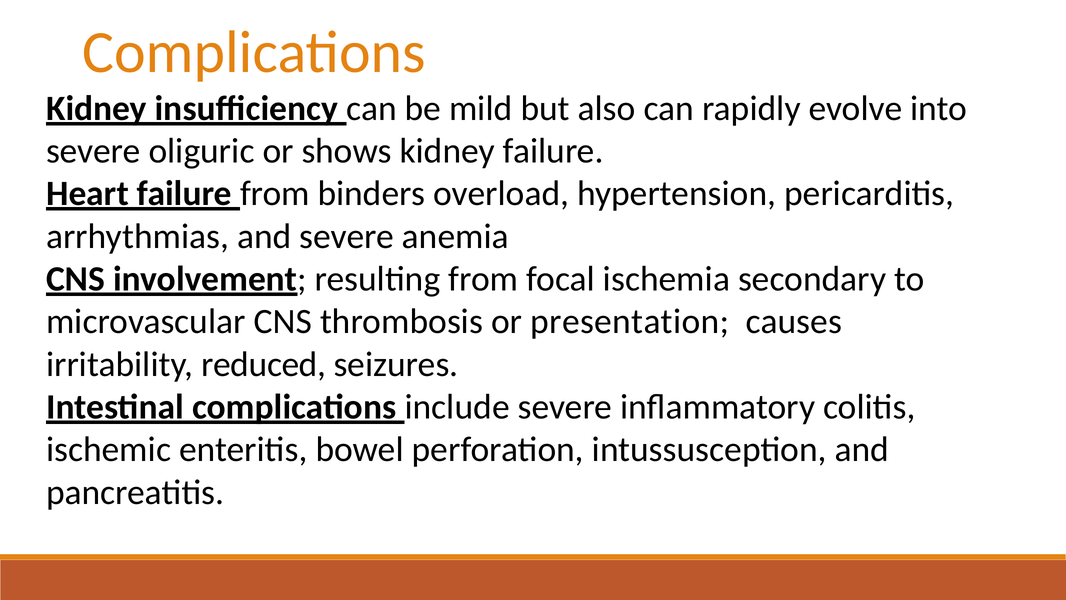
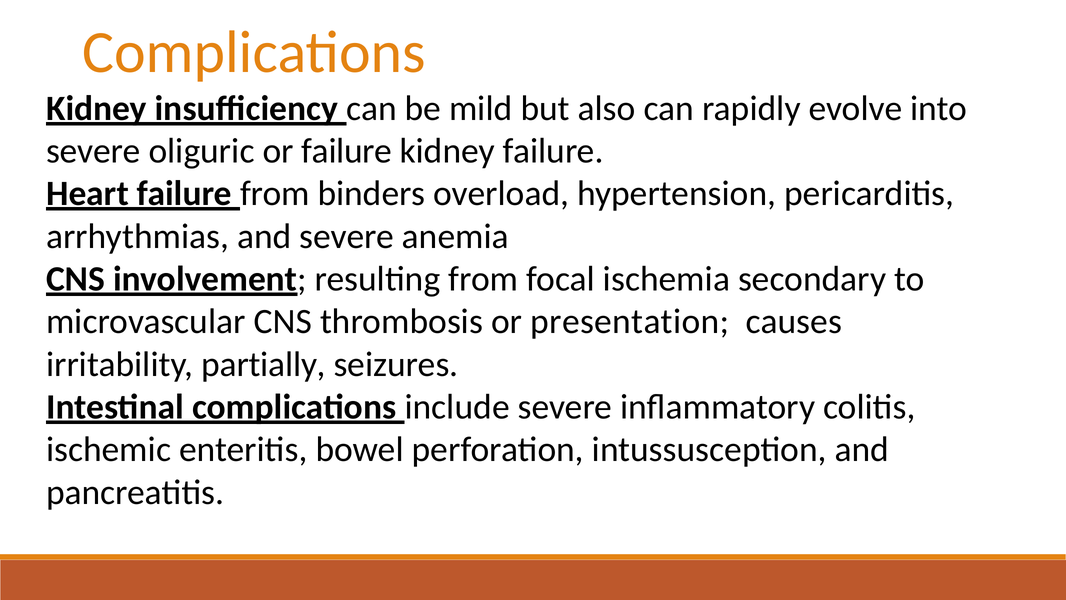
or shows: shows -> failure (347, 151)
reduced: reduced -> partially (264, 364)
